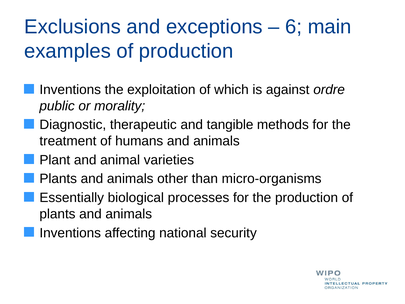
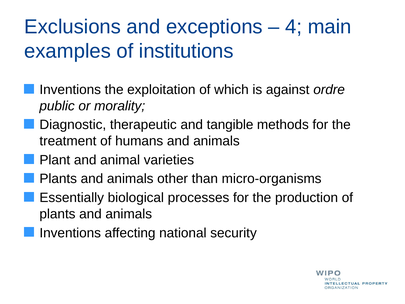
6: 6 -> 4 (294, 27)
of production: production -> institutions (186, 51)
